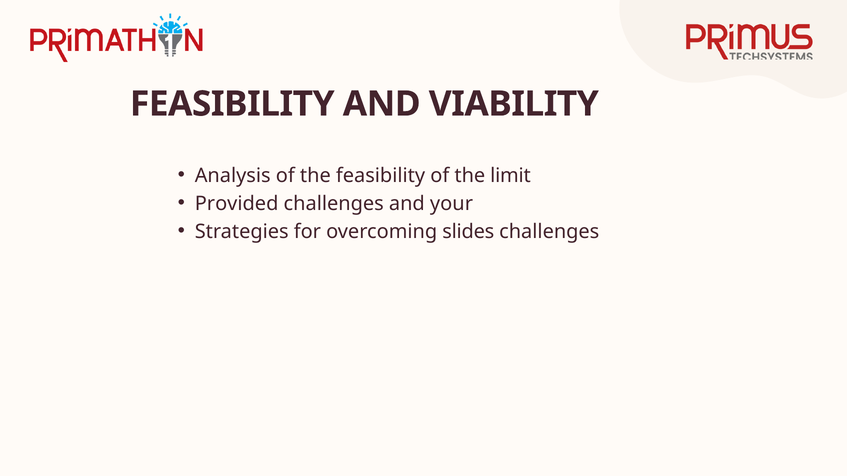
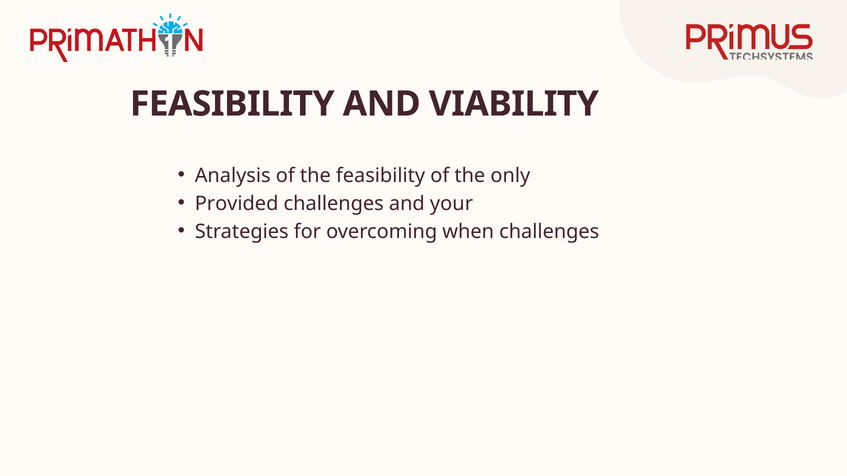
limit: limit -> only (510, 176)
slides: slides -> when (468, 232)
